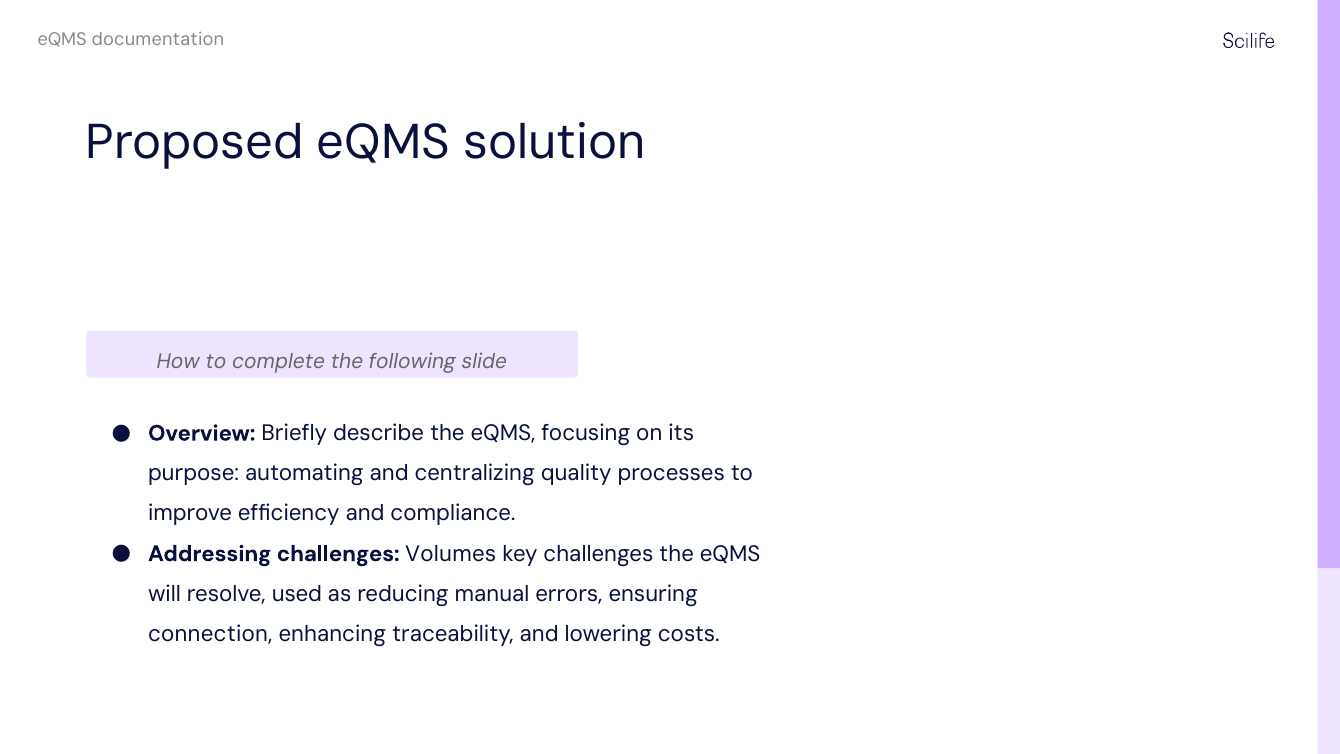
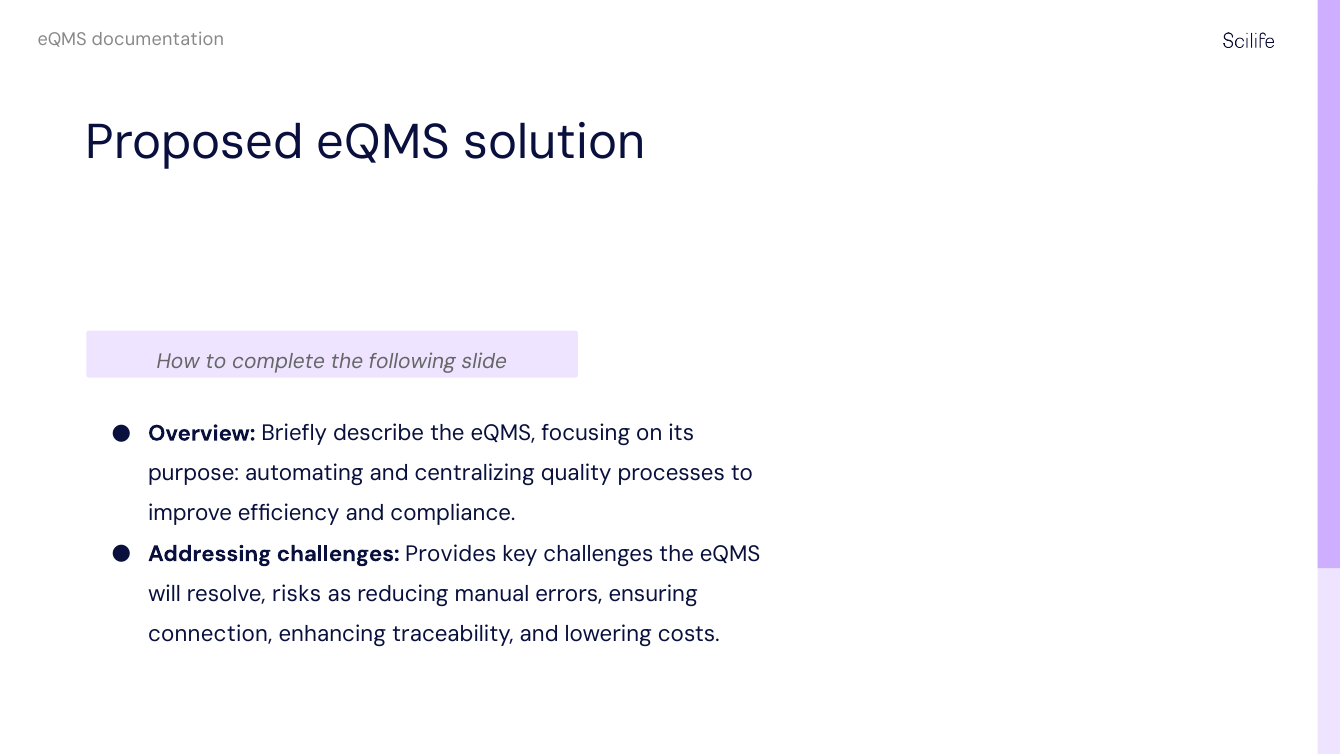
Volumes: Volumes -> Provides (451, 553)
used: used -> risks (297, 594)
